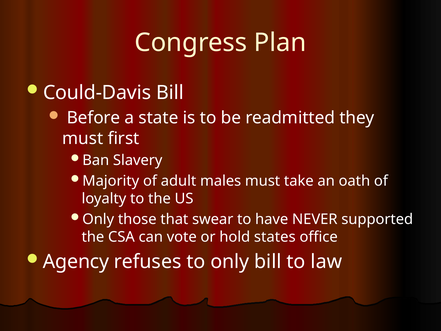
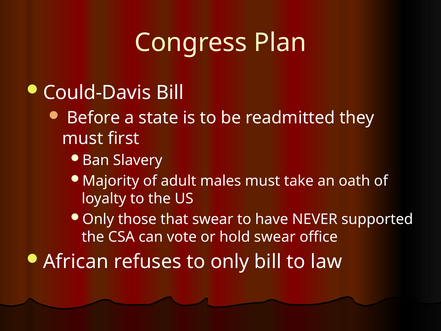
hold states: states -> swear (275, 237)
Agency: Agency -> African (76, 262)
